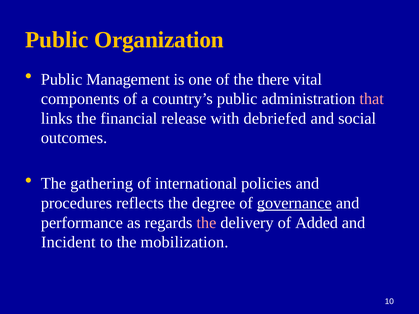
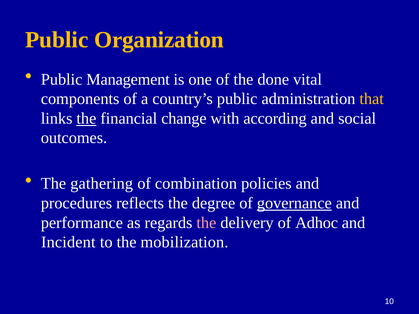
there: there -> done (273, 79)
that colour: pink -> yellow (372, 99)
the underline: none -> present (86, 118)
release: release -> change (184, 118)
debriefed: debriefed -> according (275, 118)
international: international -> combination (196, 184)
Added: Added -> Adhoc (317, 223)
